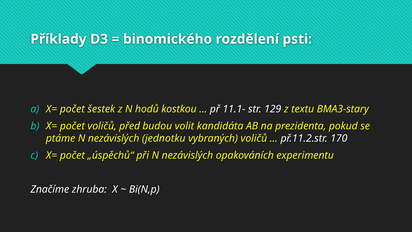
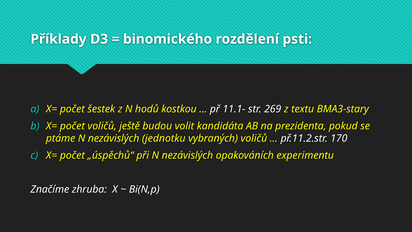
129: 129 -> 269 (273, 109)
před: před -> ještě (130, 126)
